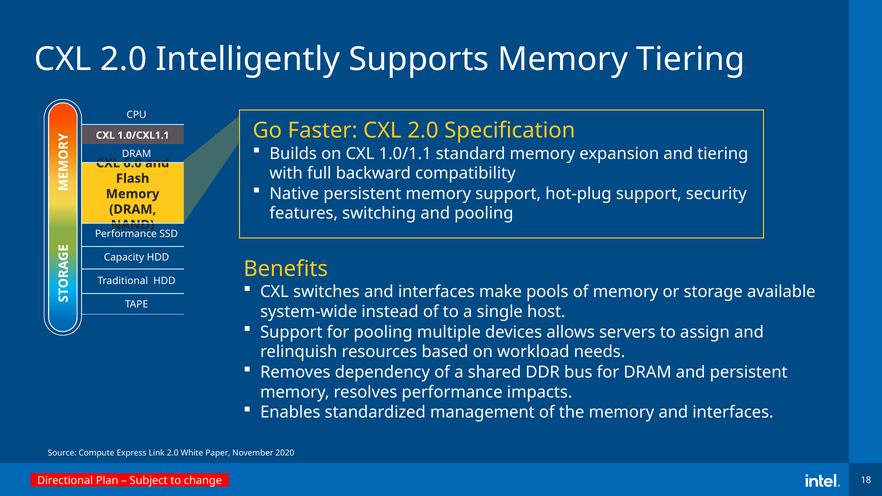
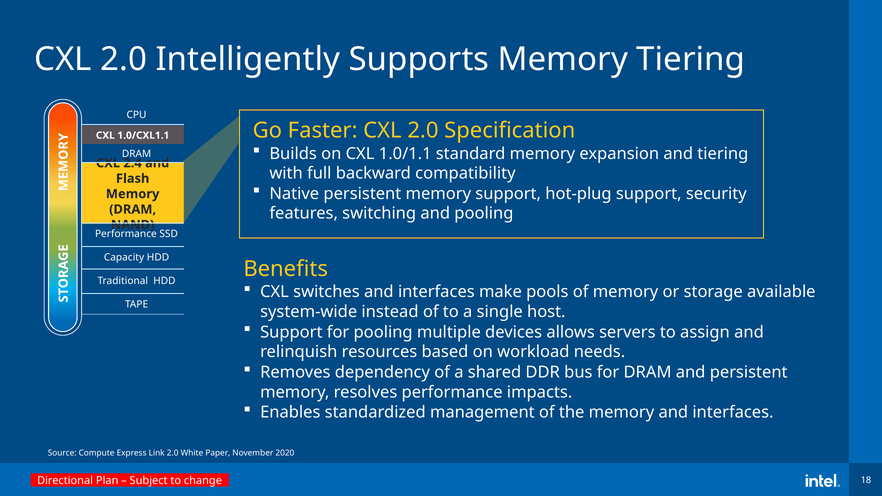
6.0: 6.0 -> 2.4 (133, 163)
